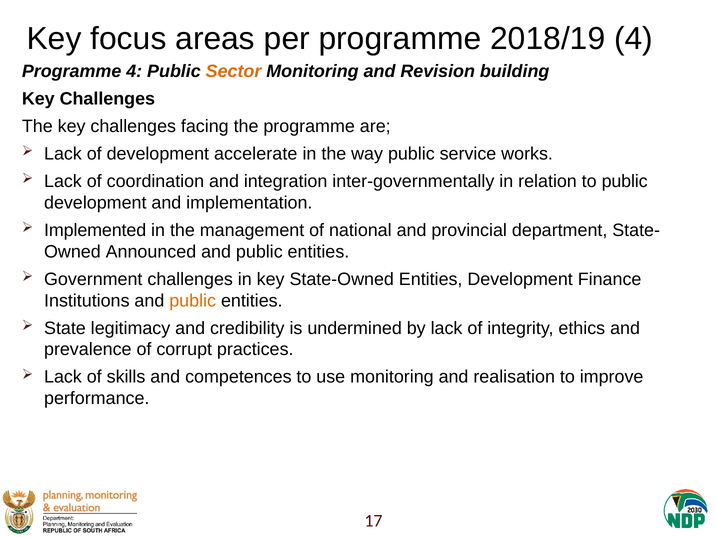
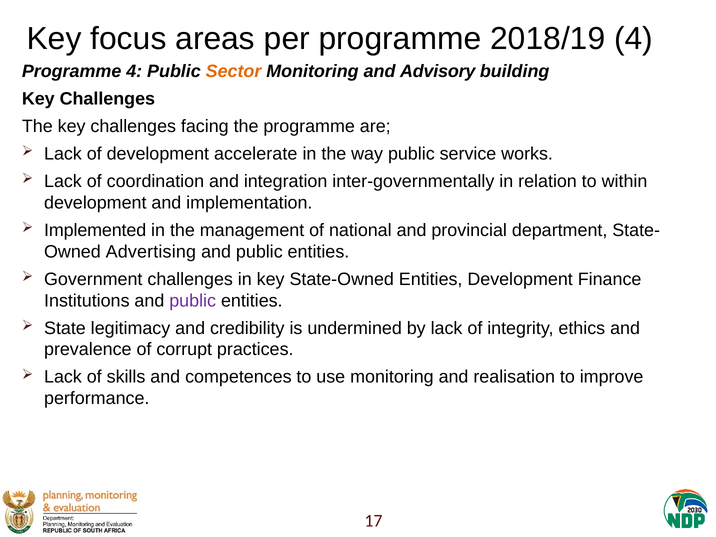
Revision: Revision -> Advisory (438, 71)
to public: public -> within (625, 181)
Announced: Announced -> Advertising (151, 252)
public colour: orange -> purple (193, 301)
